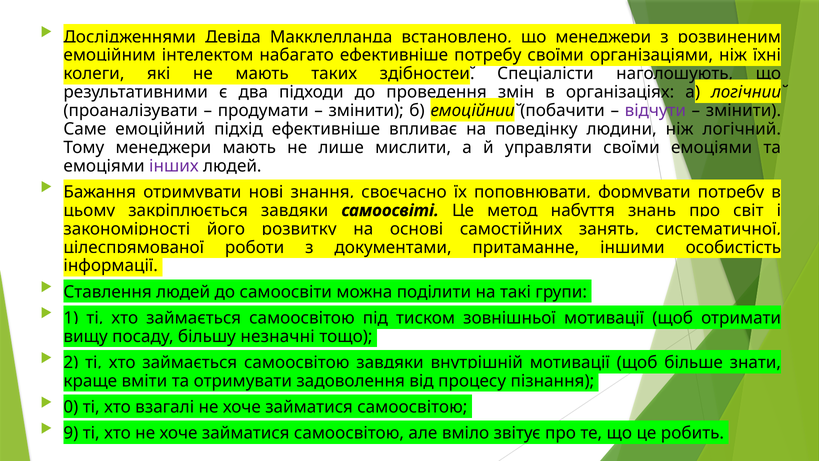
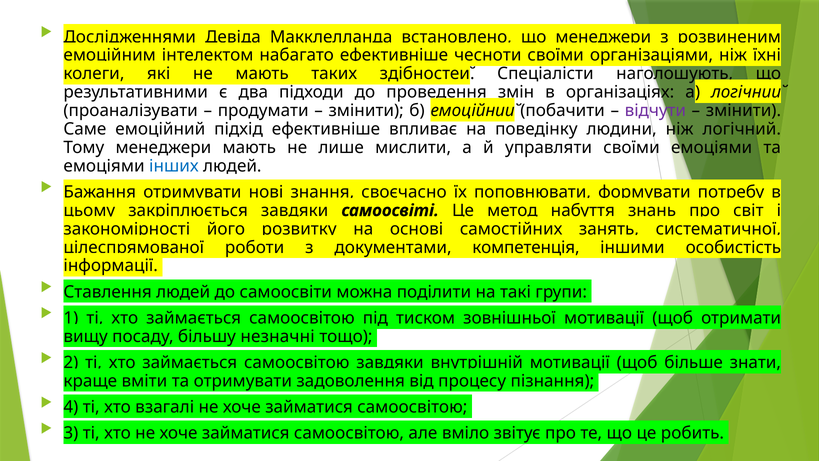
потребу: потребу -> чесноти (488, 55)
інших colour: purple -> blue (174, 166)
притаманне: притаманне -> компетенція (526, 247)
0: 0 -> 4 (71, 407)
9: 9 -> 3 (71, 433)
